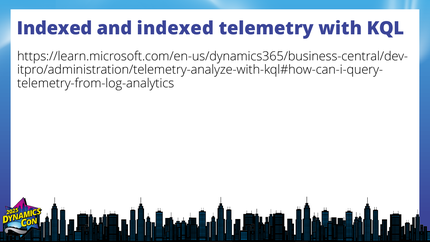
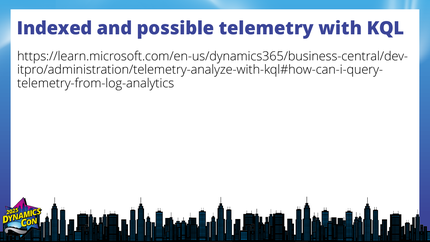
and indexed: indexed -> possible (176, 28)
